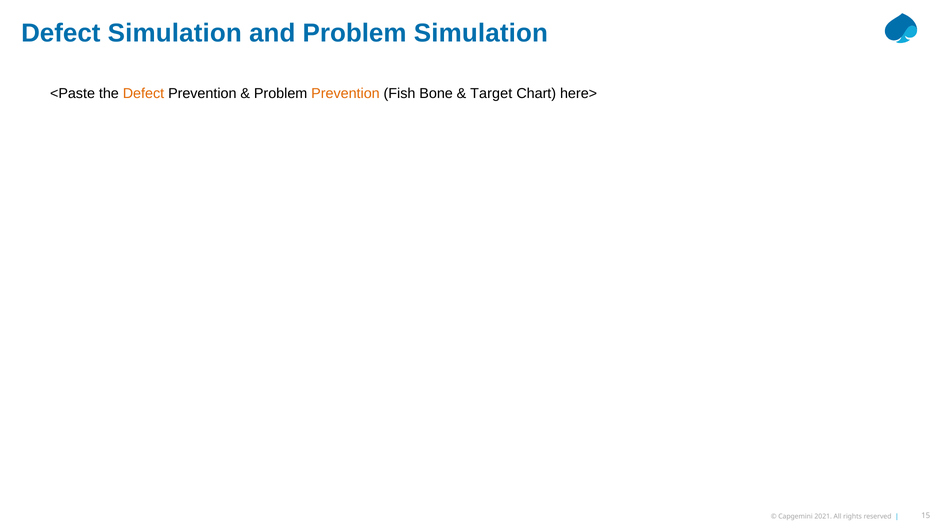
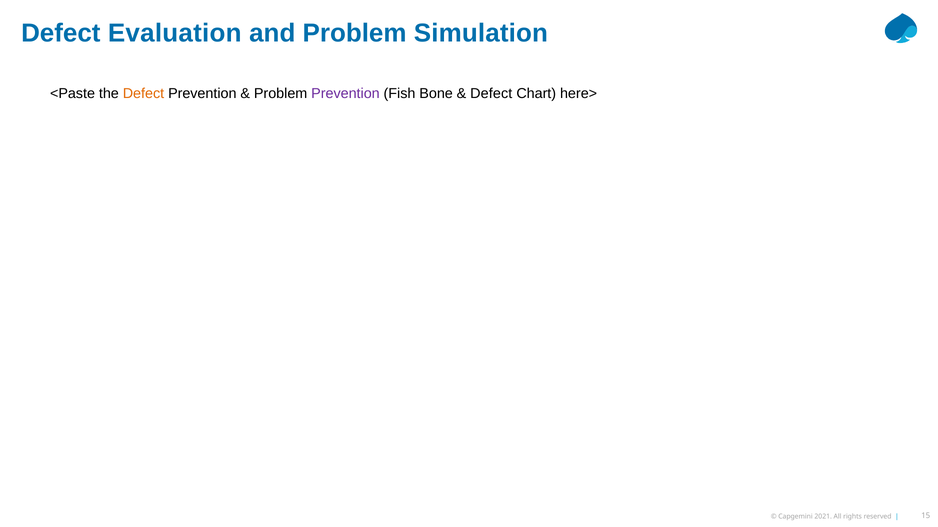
Defect Simulation: Simulation -> Evaluation (175, 33)
Prevention colour: orange -> purple (345, 93)
Target: Target -> Defect (491, 93)
